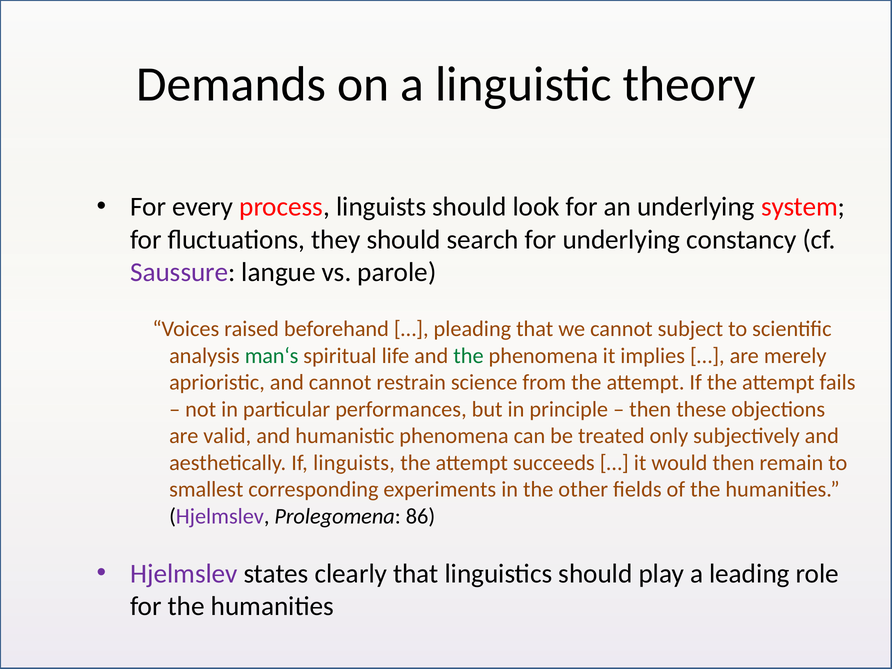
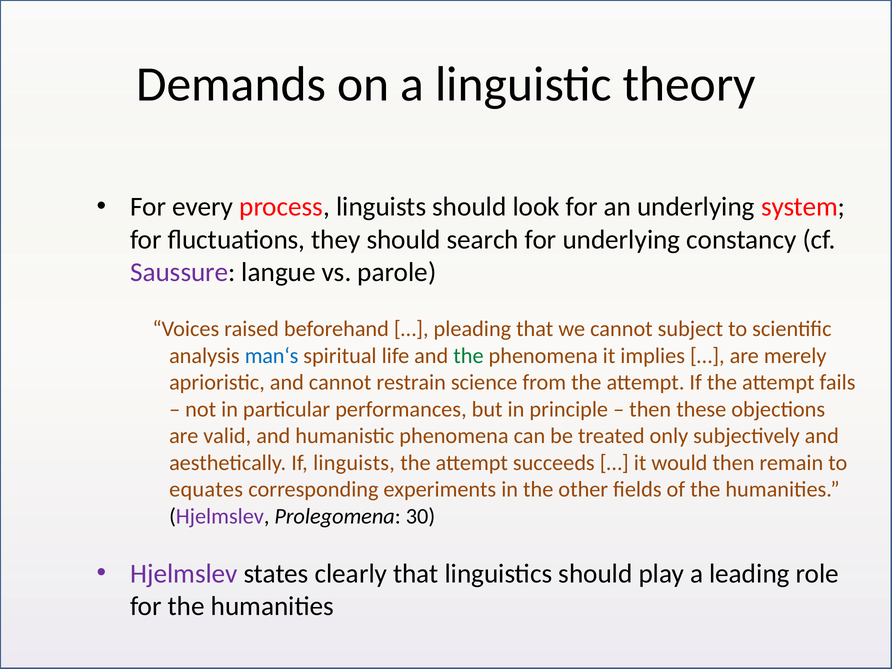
man‘s colour: green -> blue (272, 356)
smallest: smallest -> equates (206, 489)
86: 86 -> 30 (421, 516)
